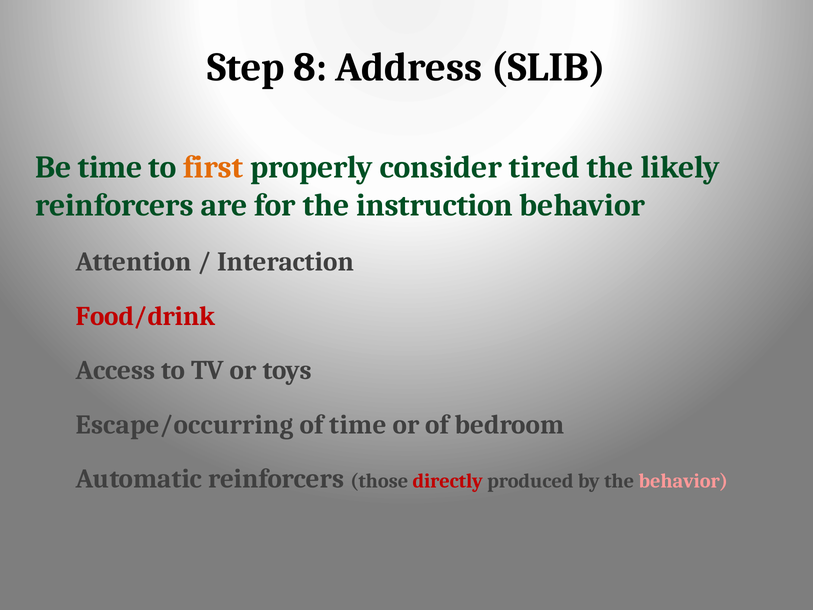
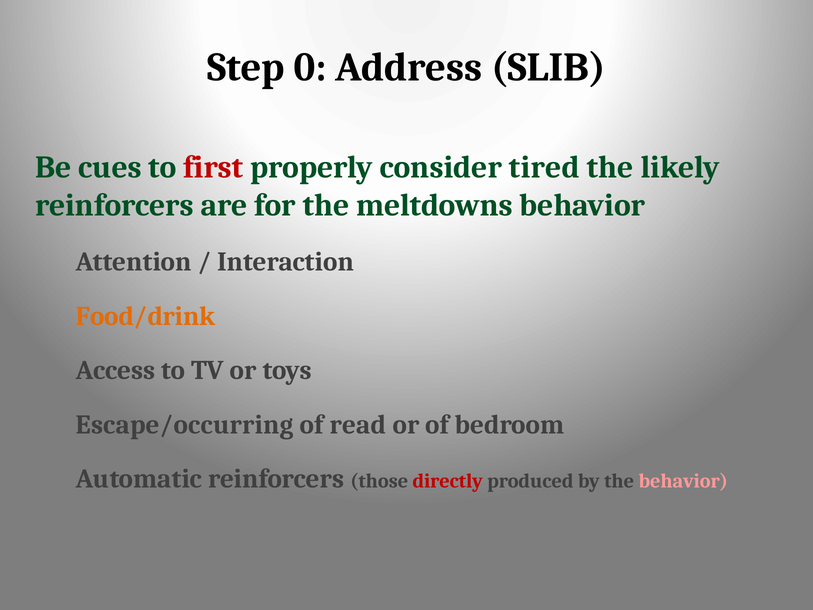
8: 8 -> 0 (310, 67)
Be time: time -> cues (110, 167)
first colour: orange -> red (213, 167)
instruction: instruction -> meltdowns (435, 205)
Food/drink colour: red -> orange (146, 316)
of time: time -> read (358, 424)
